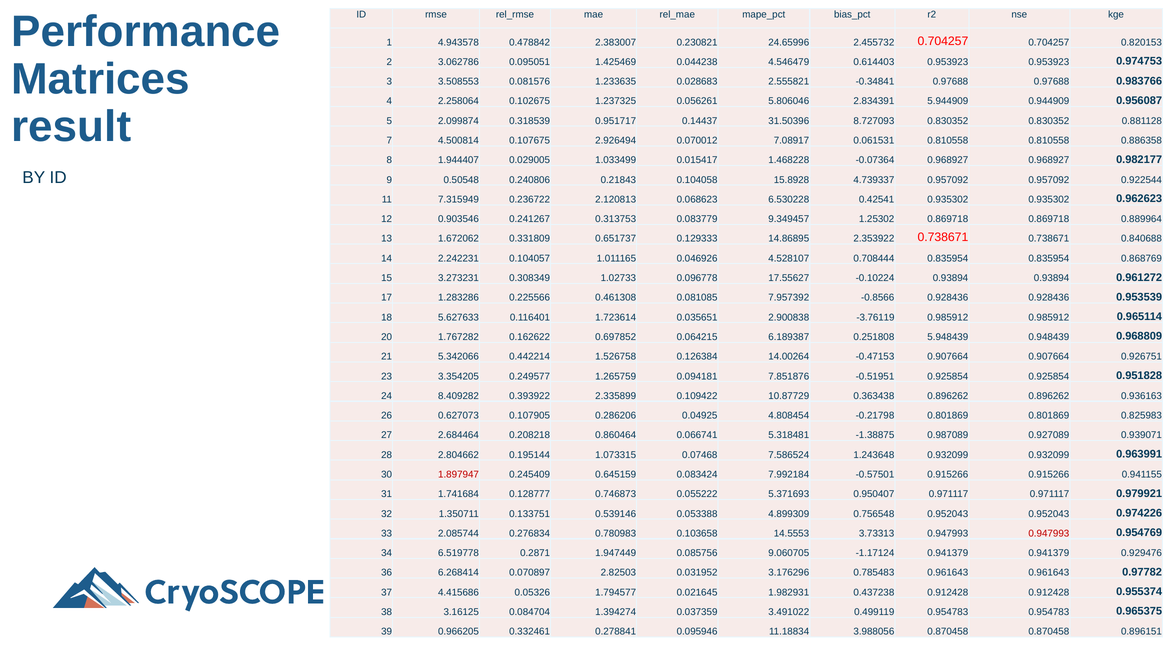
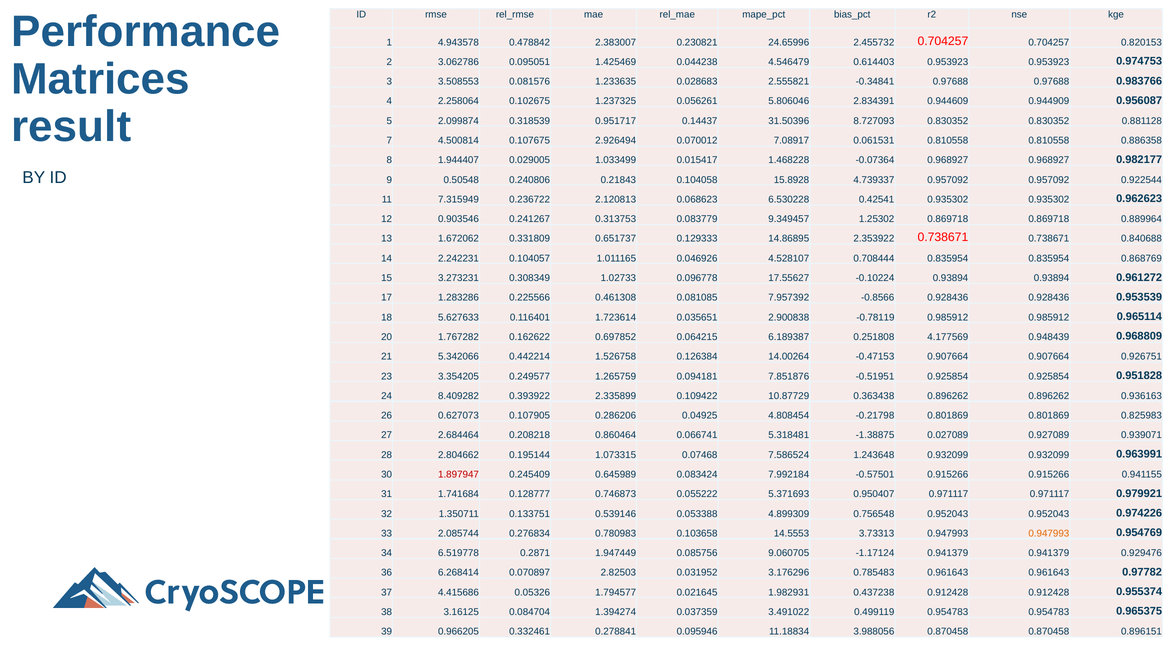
5.944909: 5.944909 -> 0.944609 (948, 101)
-3.76119: -3.76119 -> -0.78119 (875, 318)
5.948439: 5.948439 -> 4.177569 (948, 337)
0.987089: 0.987089 -> 0.027089 (948, 435)
0.645159: 0.645159 -> 0.645989 (616, 475)
0.947993 colour: red -> orange (1049, 534)
